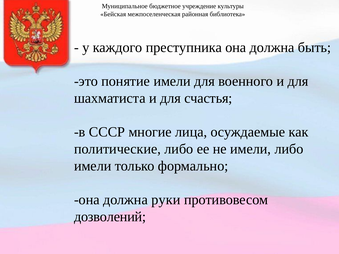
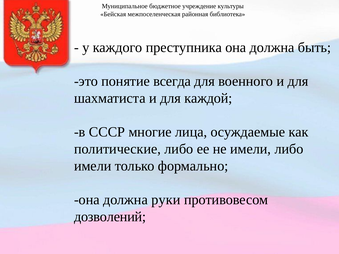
понятие имели: имели -> всегда (172, 81)
счастья: счастья -> каждой (208, 98)
